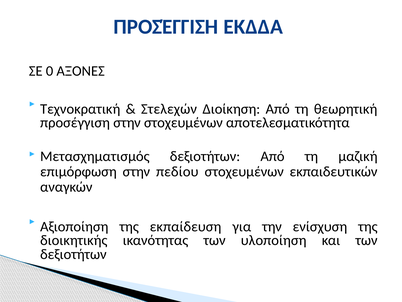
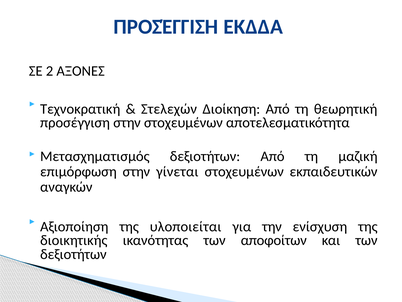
0: 0 -> 2 (50, 71)
πεδίου: πεδίου -> γίνεται (177, 171)
εκπαίδευση: εκπαίδευση -> υλοποιείται (186, 226)
υλοποίηση: υλοποίηση -> αποφοίτων (274, 240)
